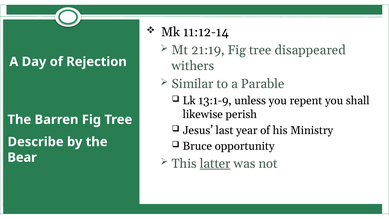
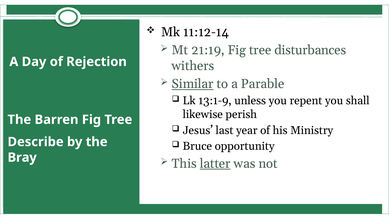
disappeared: disappeared -> disturbances (310, 50)
Similar underline: none -> present (193, 84)
Bear: Bear -> Bray (22, 157)
